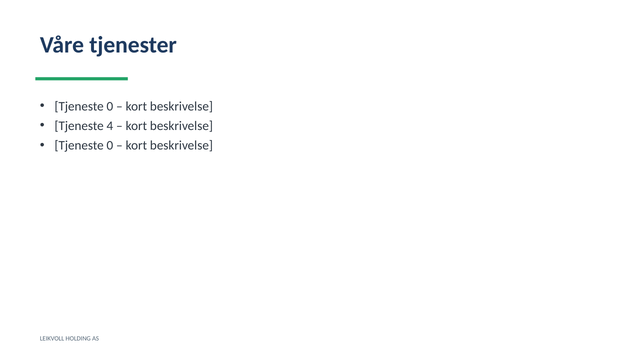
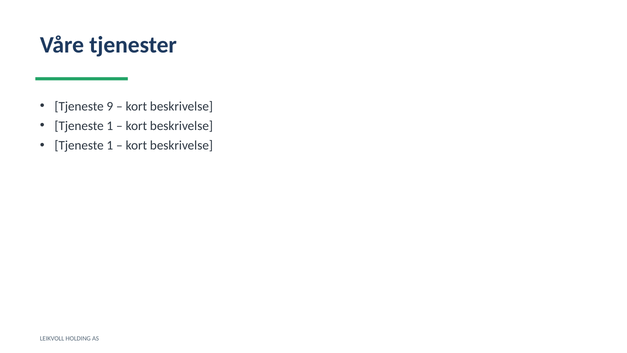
0: 0 -> 9 (110, 106)
4: 4 -> 1 (110, 126)
0: 0 -> 1 (110, 145)
